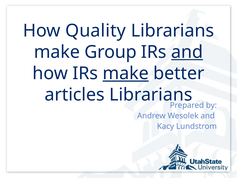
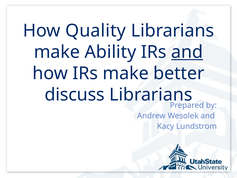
Group: Group -> Ability (110, 52)
make underline: present -> none (126, 73)
articles: articles -> discuss (75, 95)
